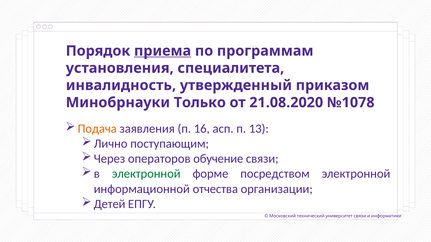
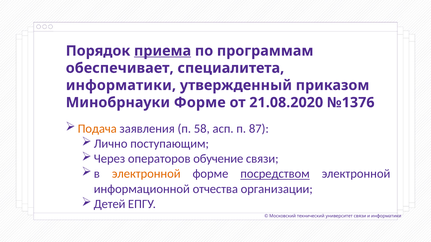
установления: установления -> обеспечивает (120, 68)
инвалидность: инвалидность -> информатики (121, 85)
Минобрнауки Только: Только -> Форме (200, 103)
№1078: №1078 -> №1376 (351, 103)
16: 16 -> 58 (202, 129)
13: 13 -> 87 (259, 129)
электронной colour: green -> orange (146, 174)
посредством underline: none -> present (275, 174)
